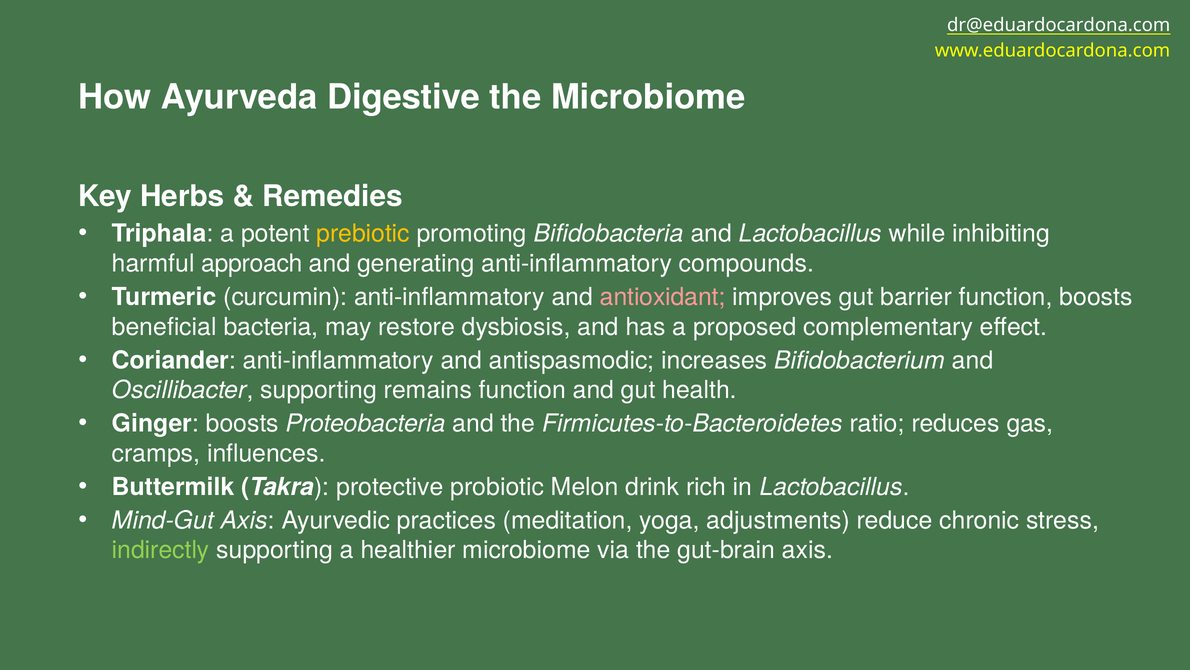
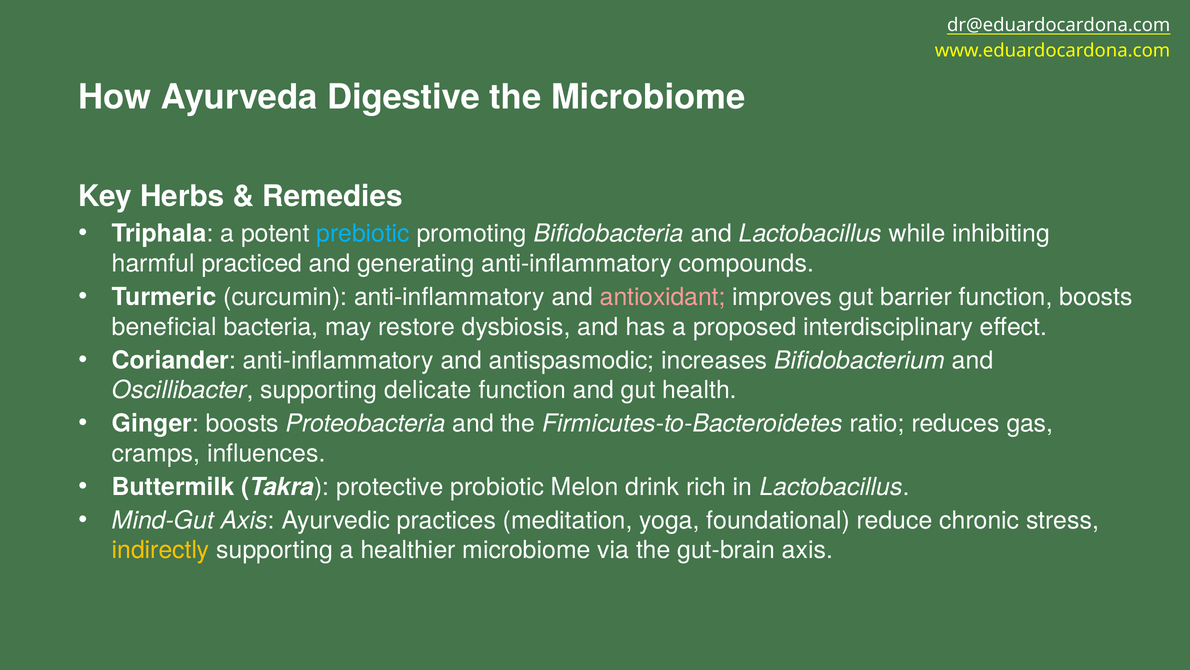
prebiotic colour: yellow -> light blue (363, 233)
approach: approach -> practiced (252, 263)
complementary: complementary -> interdisciplinary (888, 326)
remains: remains -> delicate (428, 390)
adjustments: adjustments -> foundational (778, 520)
indirectly colour: light green -> yellow (161, 550)
